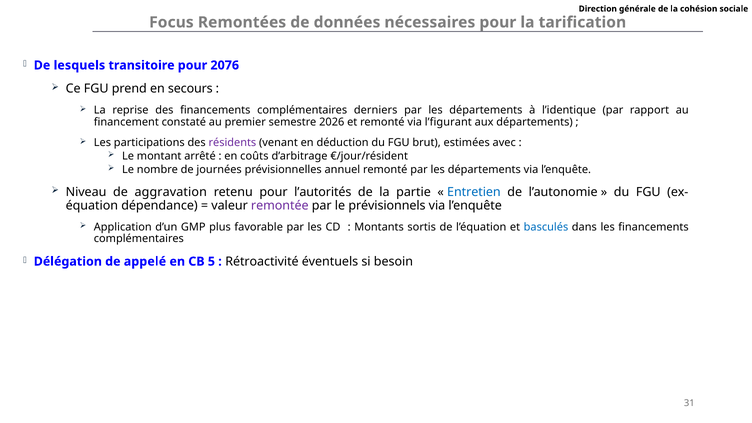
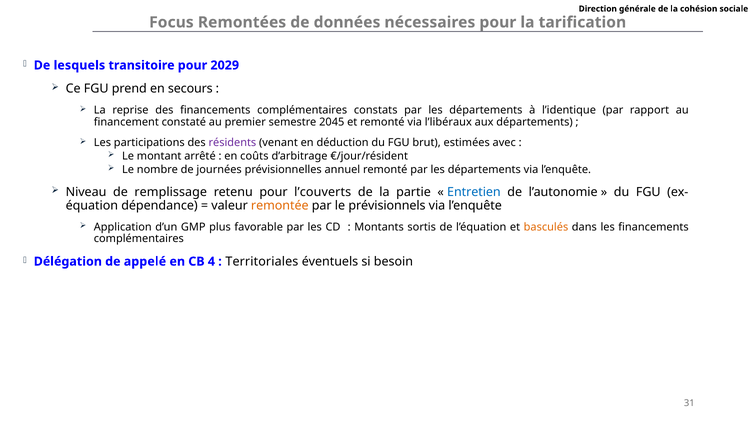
2076: 2076 -> 2029 (225, 65)
derniers: derniers -> constats (376, 110)
2026: 2026 -> 2045 (332, 122)
l’figurant: l’figurant -> l’libéraux (448, 122)
aggravation: aggravation -> remplissage (171, 192)
l’autorités: l’autorités -> l’couverts (323, 192)
remontée colour: purple -> orange (280, 205)
basculés colour: blue -> orange (546, 227)
5: 5 -> 4 (211, 262)
Rétroactivité: Rétroactivité -> Territoriales (262, 262)
